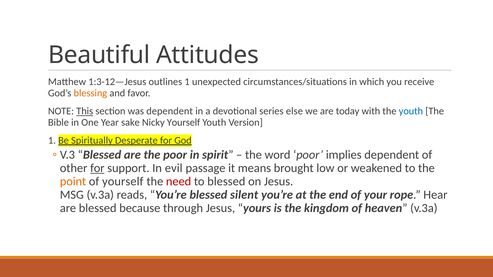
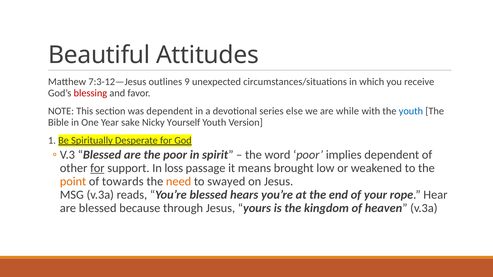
1:3-12—Jesus: 1:3-12—Jesus -> 7:3-12—Jesus (117, 82)
outlines 1: 1 -> 9 (187, 82)
blessing colour: orange -> red (90, 93)
This underline: present -> none (85, 111)
today: today -> while (348, 111)
evil: evil -> loss (174, 168)
of yourself: yourself -> towards (123, 182)
need colour: red -> orange (179, 182)
to blessed: blessed -> swayed (226, 182)
silent: silent -> hears (244, 195)
